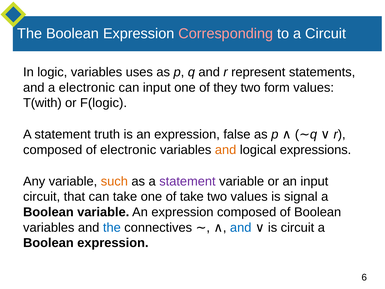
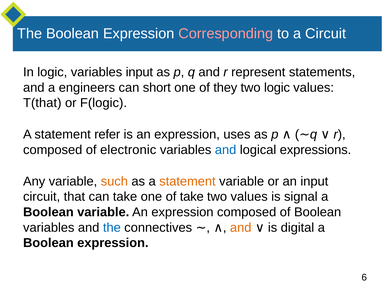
variables uses: uses -> input (139, 72)
a electronic: electronic -> engineers (87, 87)
can input: input -> short (157, 87)
two form: form -> logic (277, 87)
T(with: T(with -> T(that (42, 103)
truth: truth -> refer (107, 134)
false: false -> uses (237, 134)
and colour: orange -> blue (226, 150)
statement colour: purple -> orange (187, 181)
and colour: blue -> orange (241, 227)
is circuit: circuit -> digital (297, 227)
